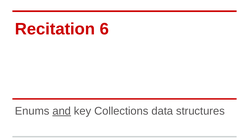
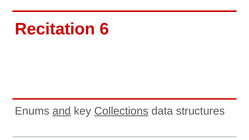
Collections underline: none -> present (121, 111)
